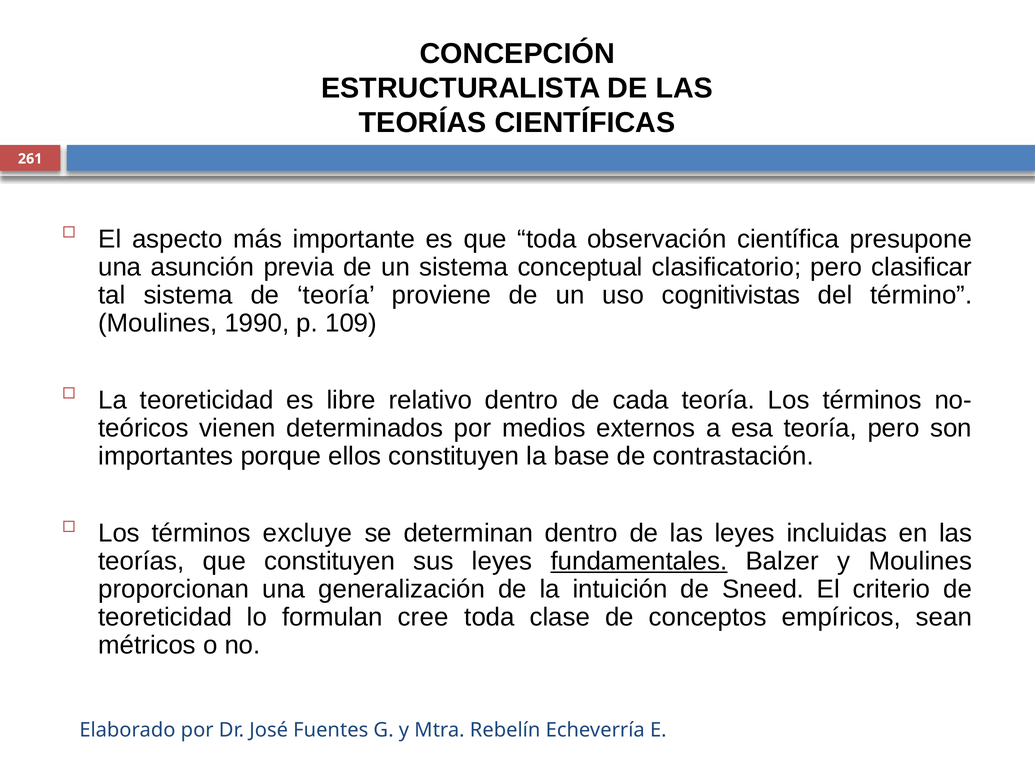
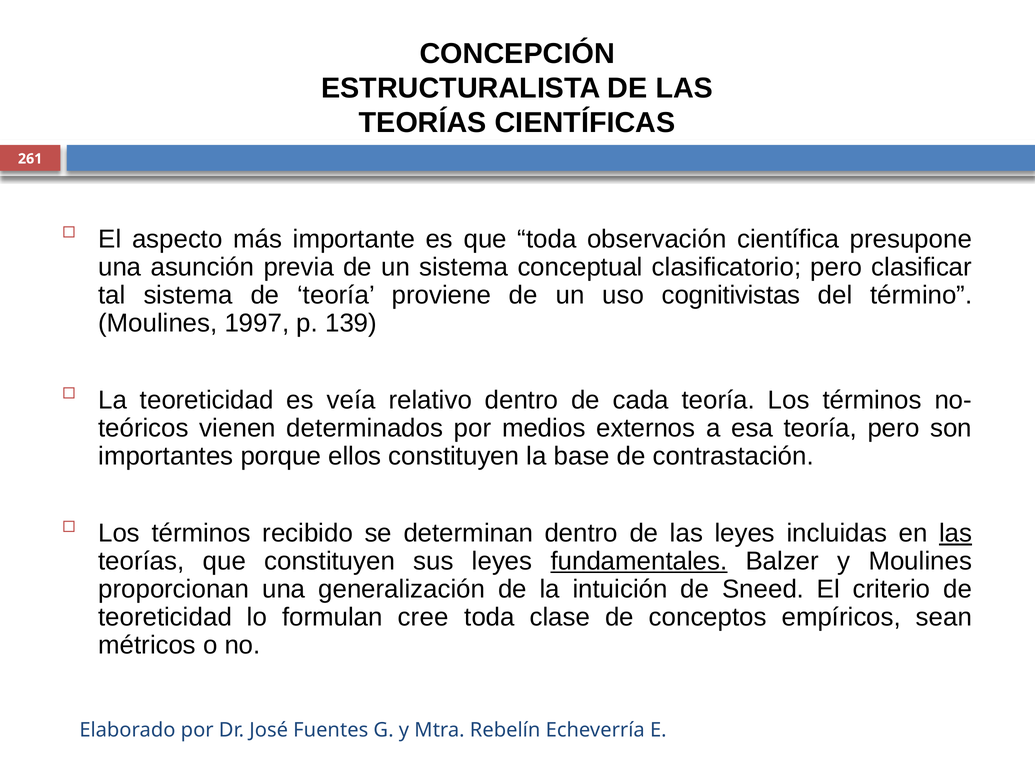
1990: 1990 -> 1997 (257, 323)
109: 109 -> 139 (351, 323)
libre: libre -> veía (351, 400)
excluye: excluye -> recibido (308, 533)
las underline: none -> present (956, 533)
